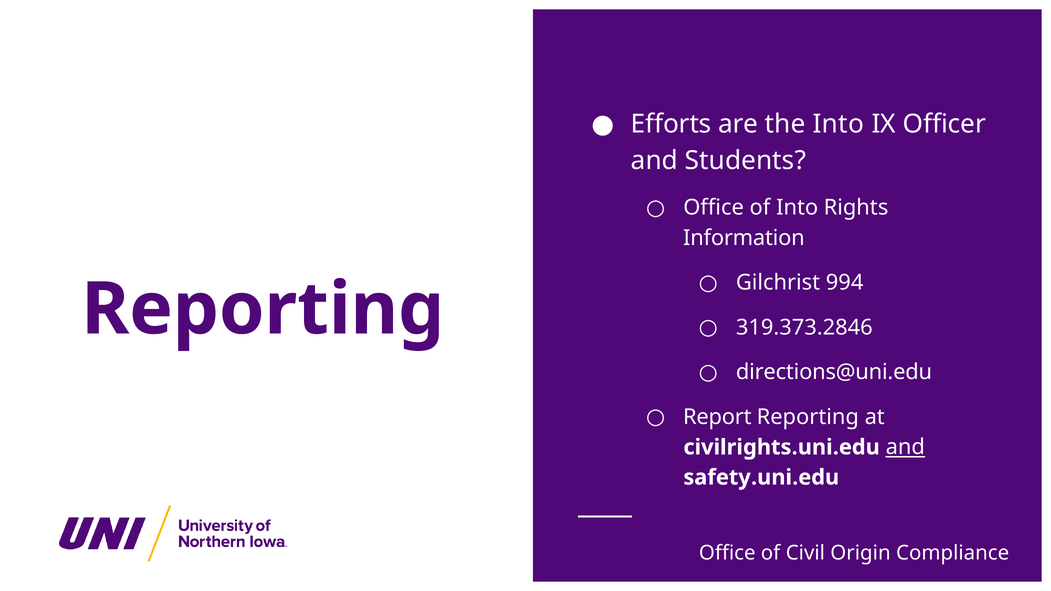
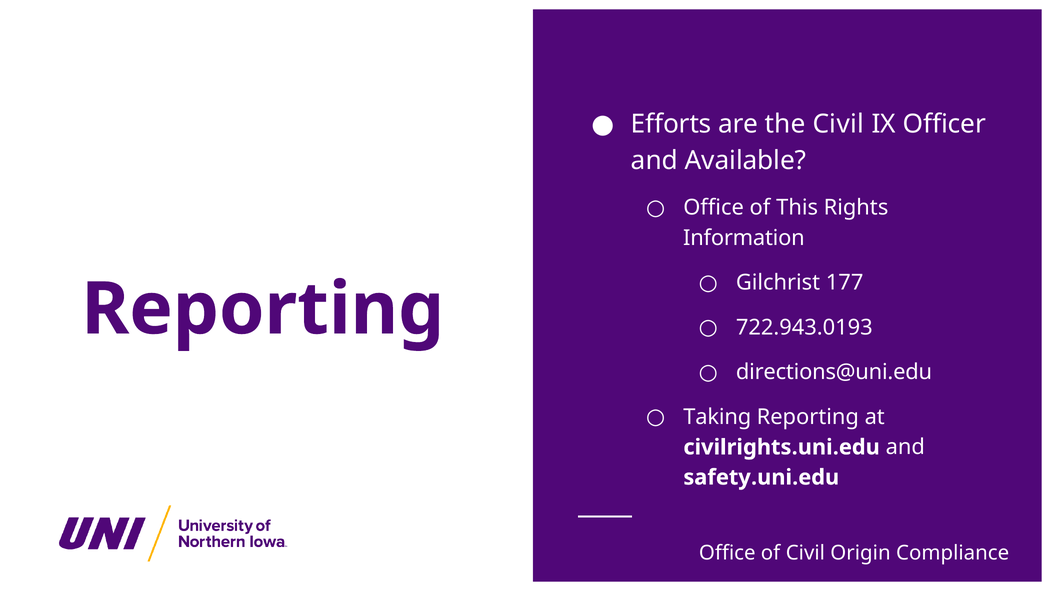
the Into: Into -> Civil (838, 124)
Students: Students -> Available (745, 161)
of Into: Into -> This (797, 208)
994: 994 -> 177 (845, 283)
319.373.2846: 319.373.2846 -> 722.943.0193 (804, 328)
Report: Report -> Taking (717, 417)
and underline: present -> none (905, 447)
